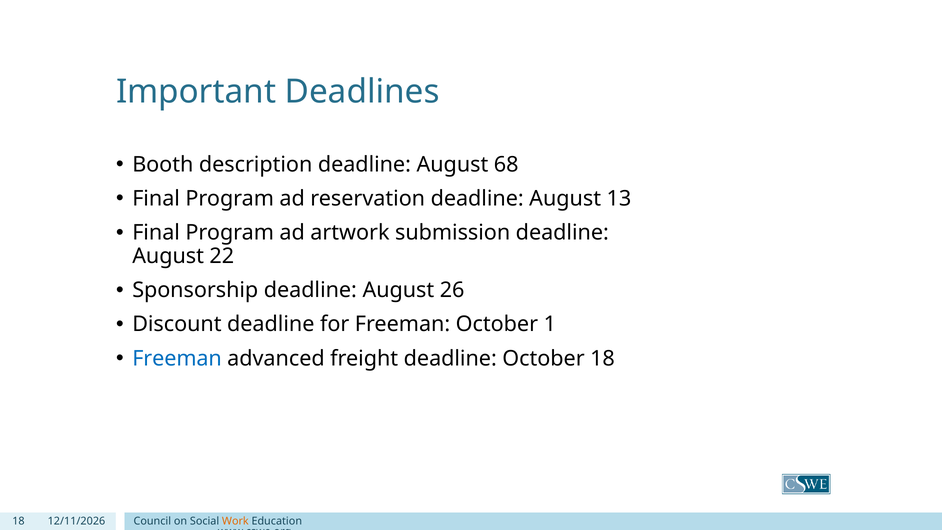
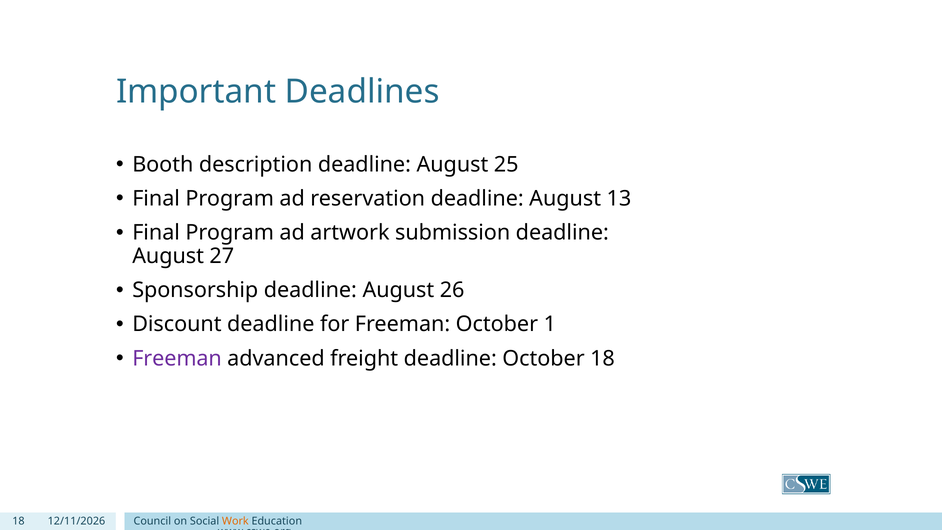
68: 68 -> 25 (506, 165)
22: 22 -> 27 (222, 256)
Freeman colour: blue -> purple (177, 358)
